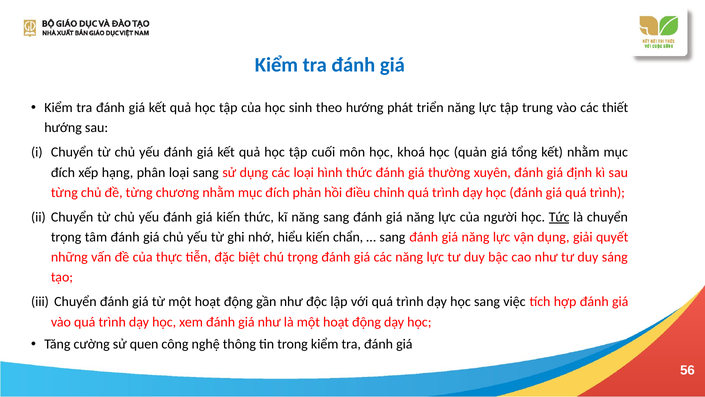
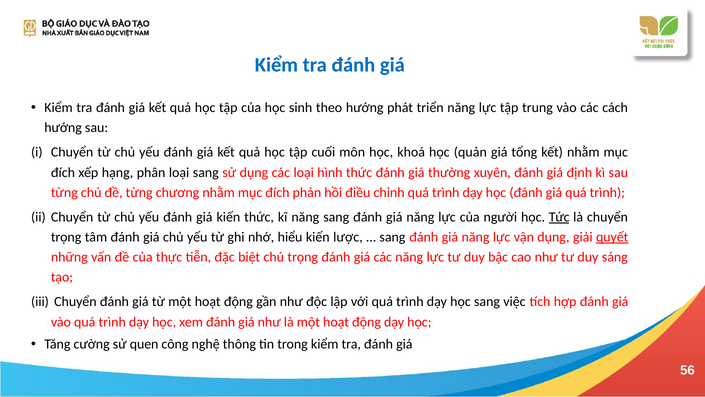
thiết: thiết -> cách (615, 108)
chẩn: chẩn -> lược (348, 237)
quyết underline: none -> present (612, 237)
